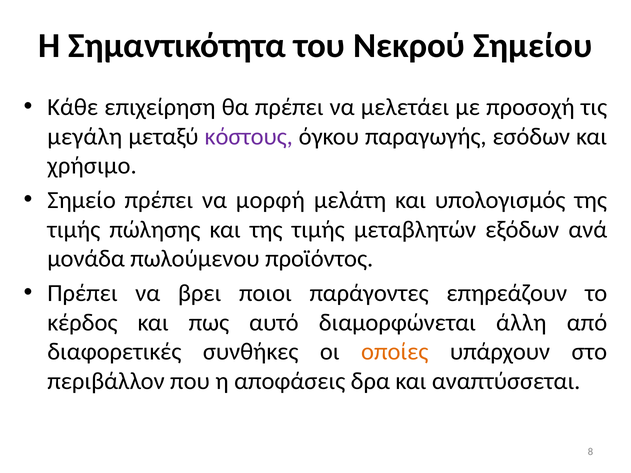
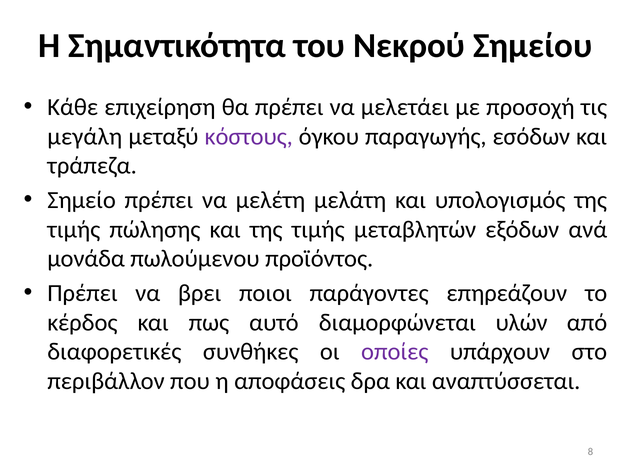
χρήσιμο: χρήσιμο -> τράπεζα (92, 166)
μορφή: μορφή -> μελέτη (270, 200)
άλλη: άλλη -> υλών (522, 323)
οποίες colour: orange -> purple (395, 352)
